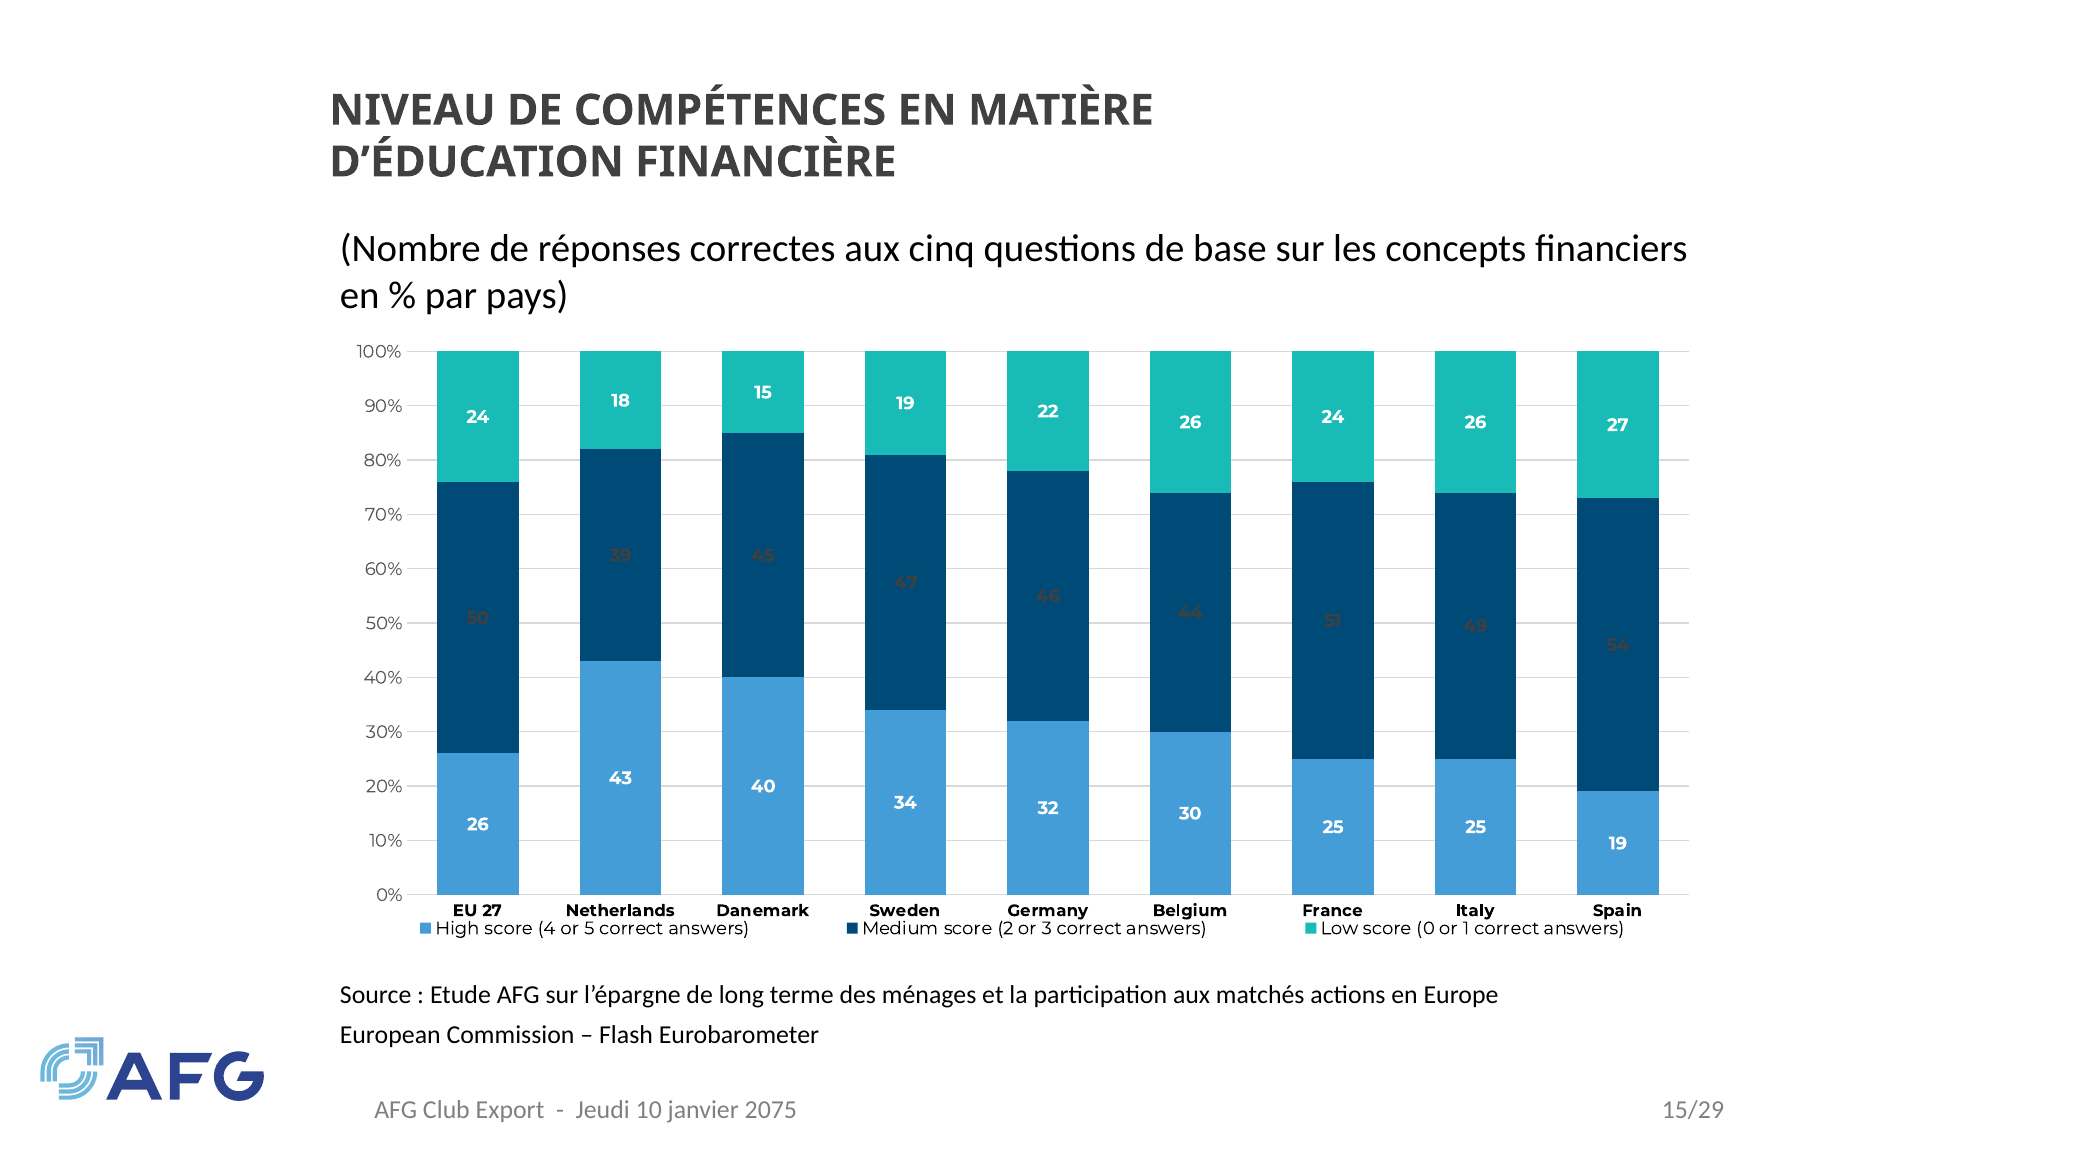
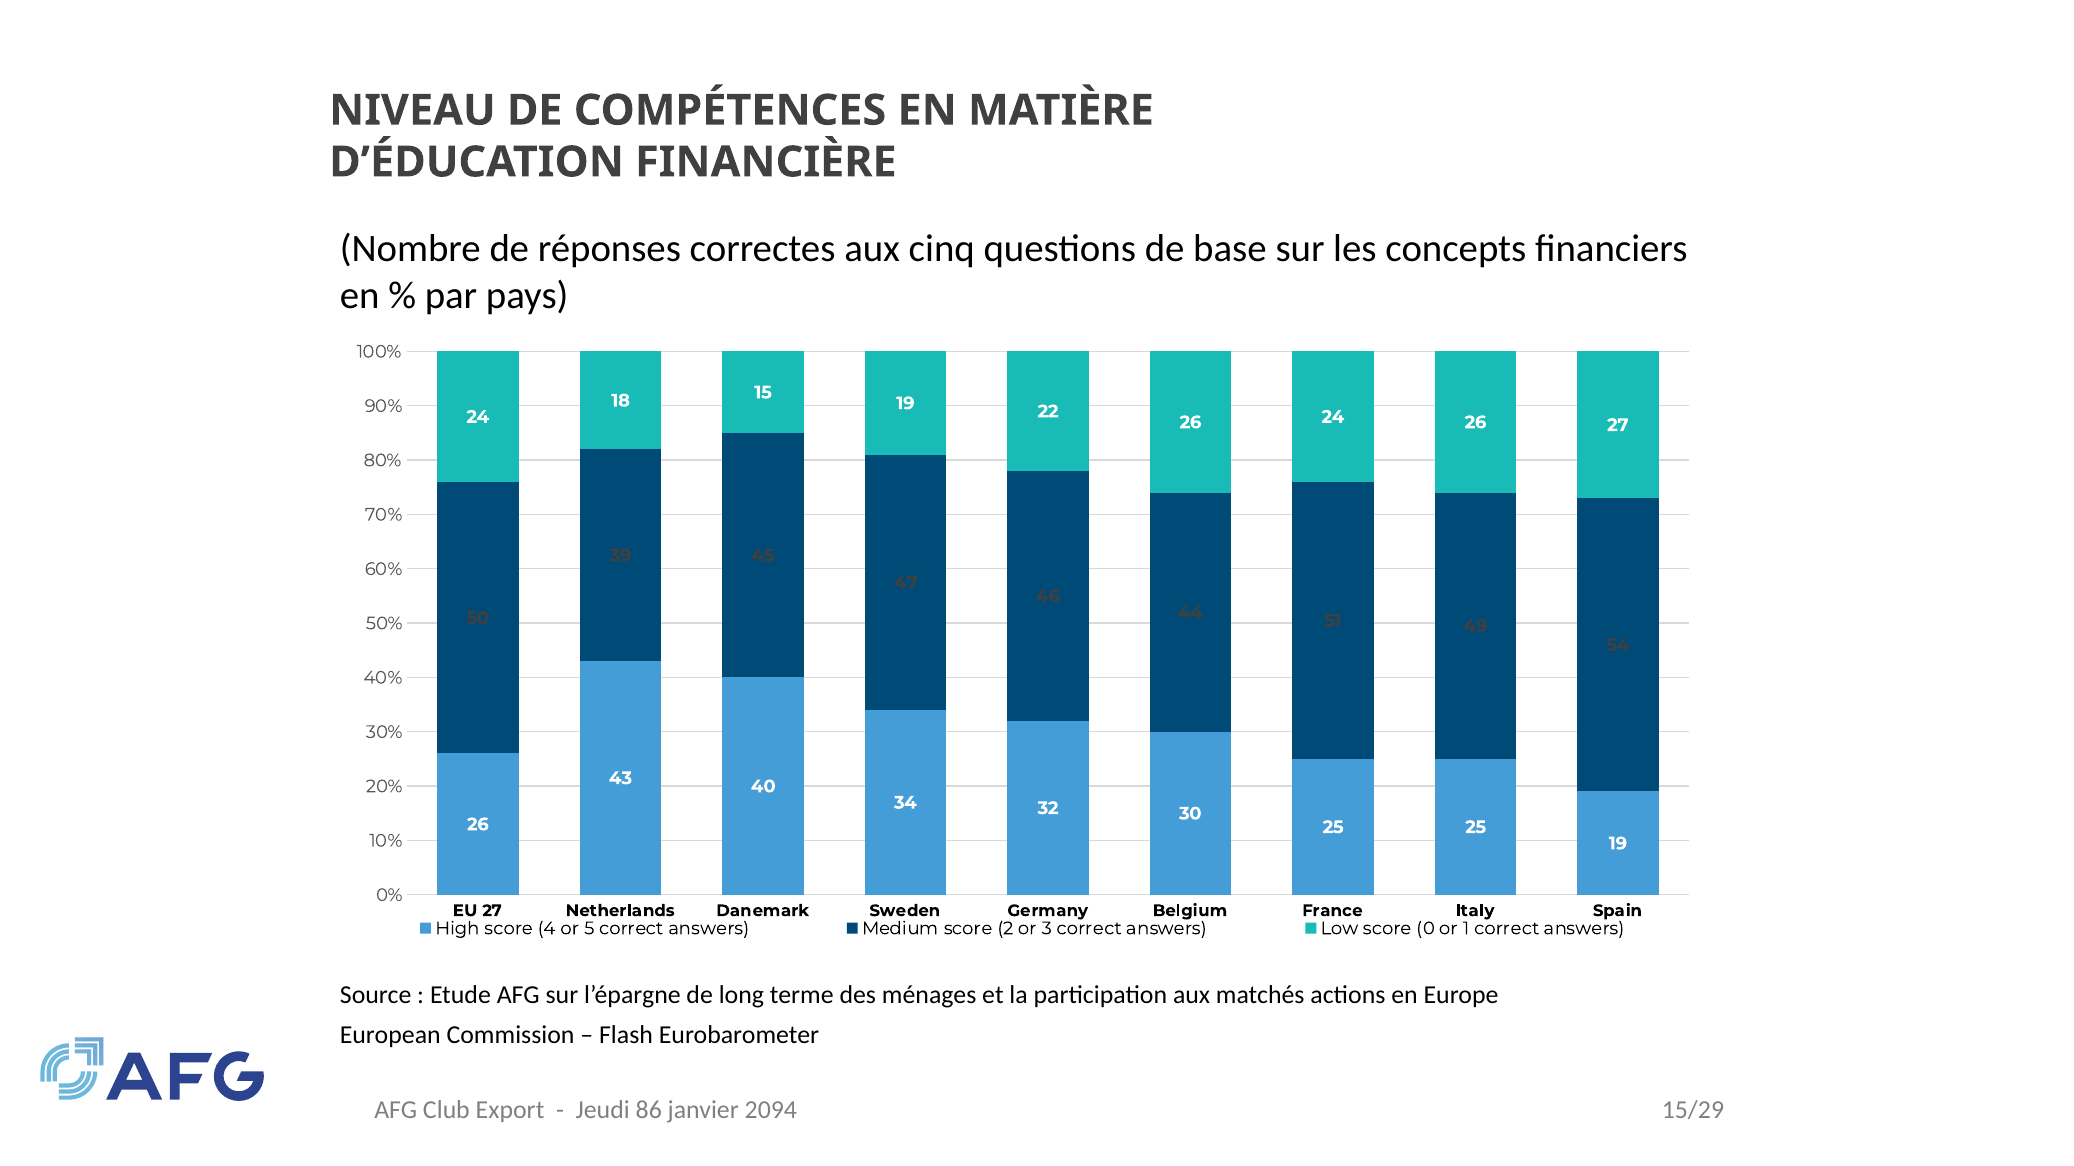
10: 10 -> 86 (649, 1110)
2075: 2075 -> 2094 (771, 1110)
